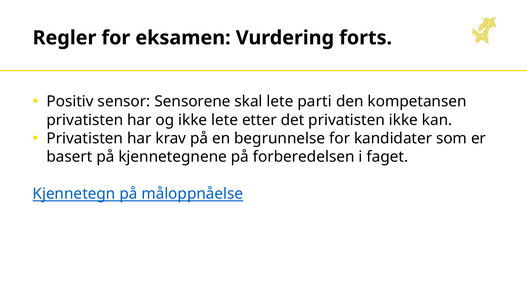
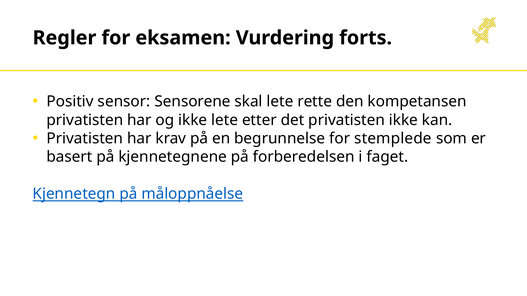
parti: parti -> rette (315, 102)
kandidater: kandidater -> stemplede (393, 139)
